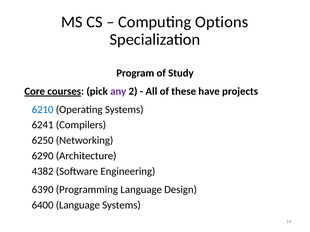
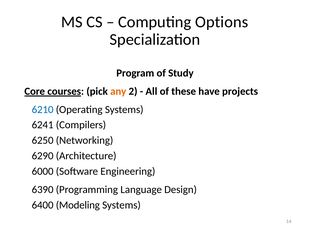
any colour: purple -> orange (118, 91)
4382: 4382 -> 6000 (43, 172)
6400 Language: Language -> Modeling (78, 205)
